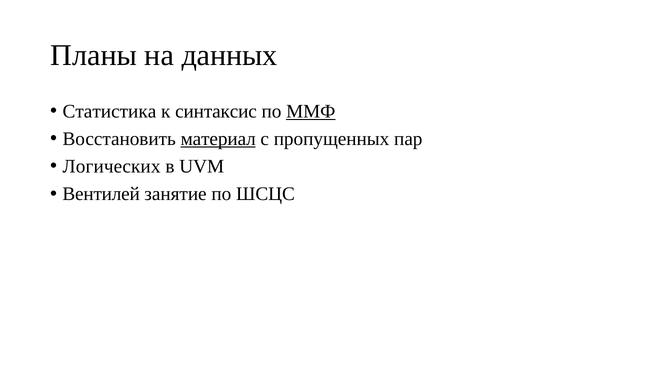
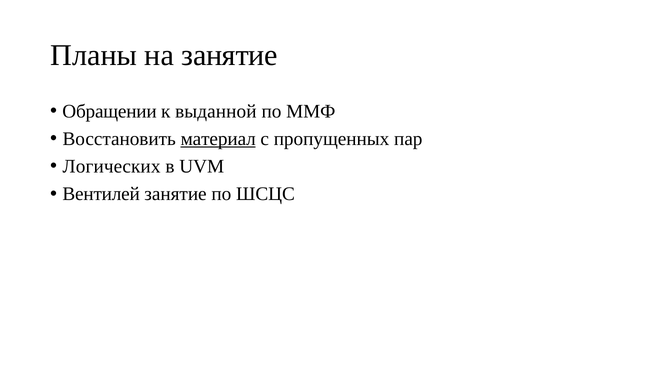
на данных: данных -> занятие (230, 55)
Статистика: Статистика -> Обращении (110, 111)
синтаксис: синтаксис -> выданной (216, 111)
ММФ underline: present -> none (311, 111)
